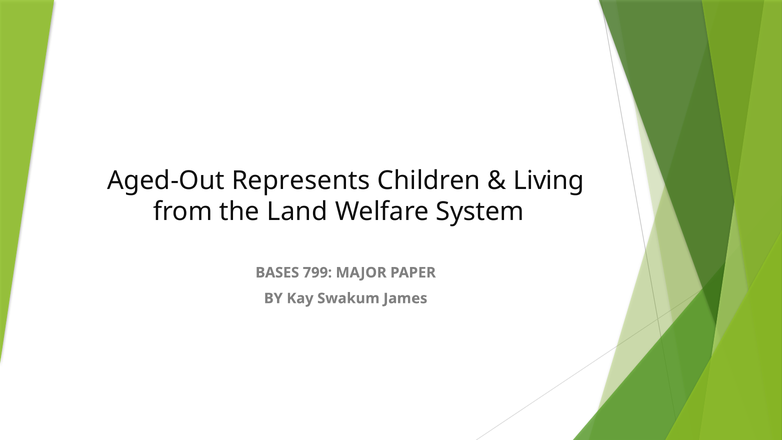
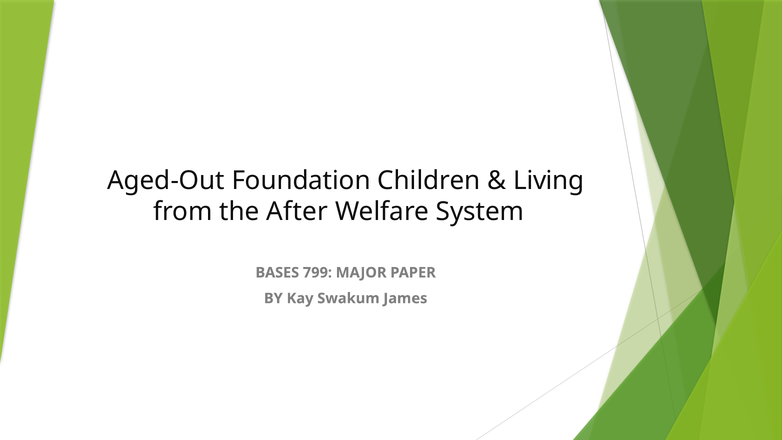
Represents: Represents -> Foundation (301, 180)
Land: Land -> After (297, 212)
